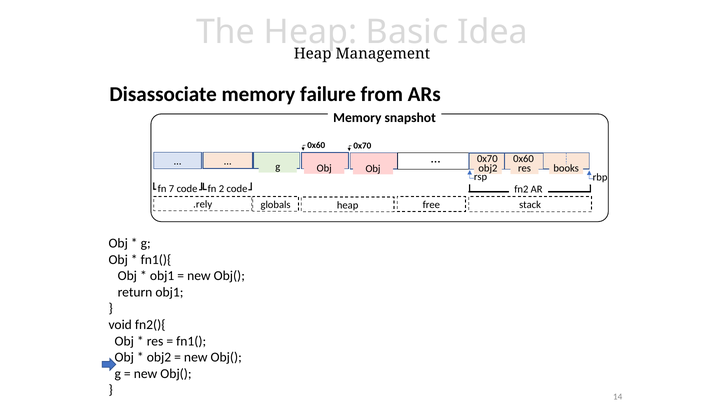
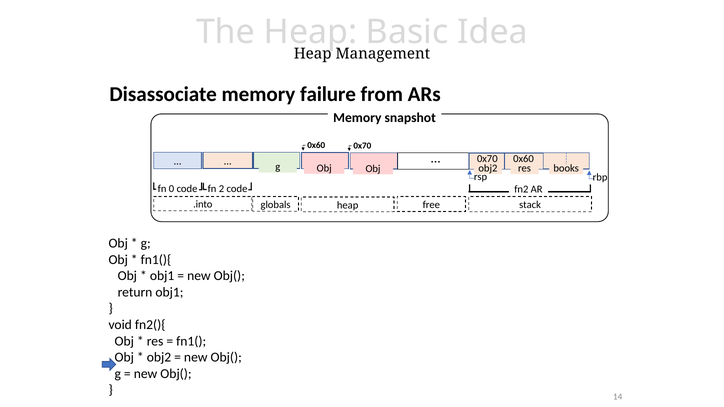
7: 7 -> 0 (172, 189)
.rely: .rely -> .into (203, 205)
